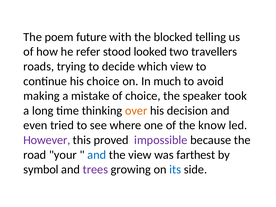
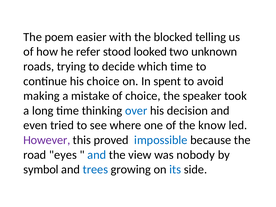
future: future -> easier (91, 37)
travellers: travellers -> unknown (214, 52)
which view: view -> time (182, 66)
much: much -> spent (167, 81)
over colour: orange -> blue (136, 111)
impossible colour: purple -> blue (161, 140)
your: your -> eyes (63, 155)
farthest: farthest -> nobody (196, 155)
trees colour: purple -> blue (95, 170)
